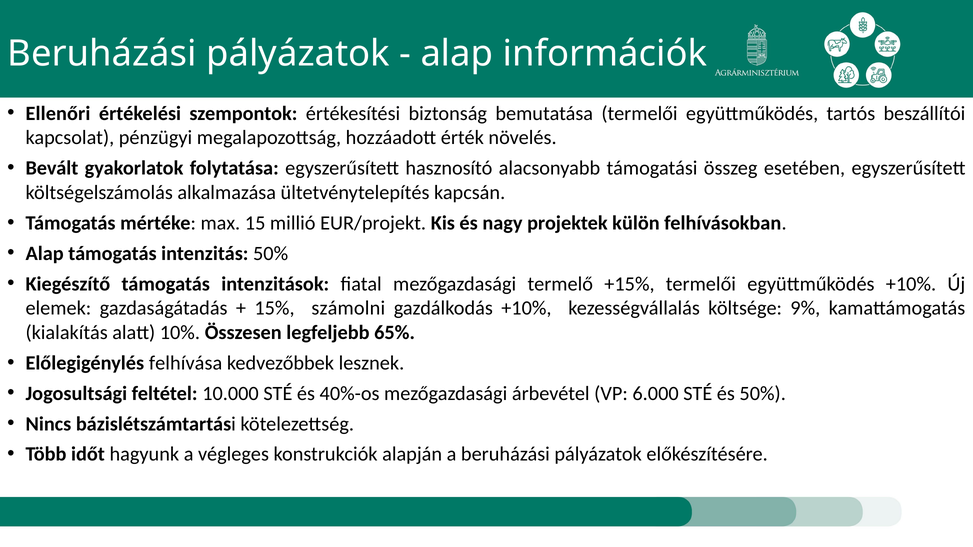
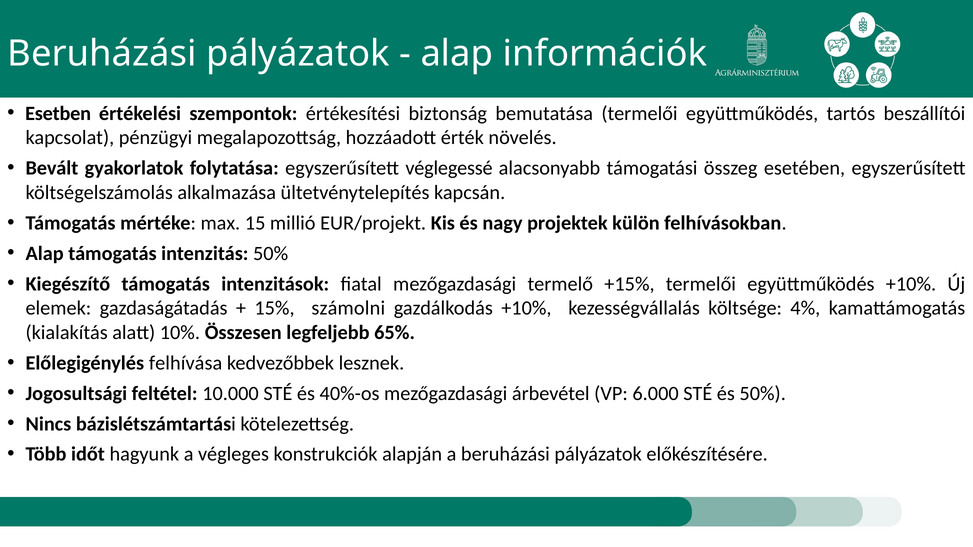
Ellenőri: Ellenőri -> Esetben (58, 113)
hasznosító: hasznosító -> véglegessé (449, 168)
9%: 9% -> 4% (805, 308)
